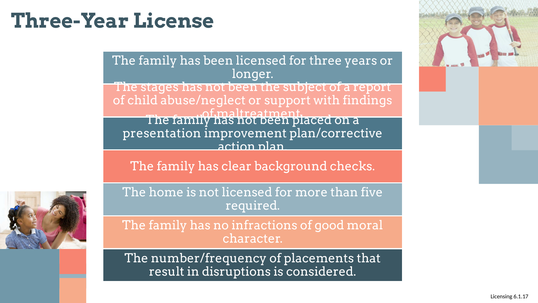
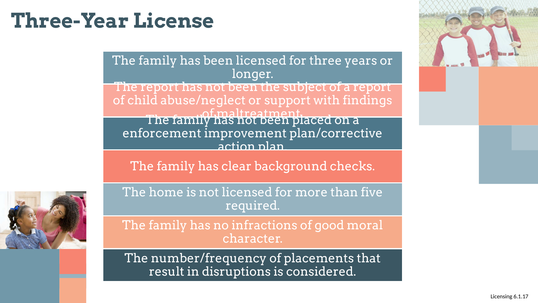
The stages: stages -> report (160, 87)
presentation: presentation -> enforcement (162, 133)
